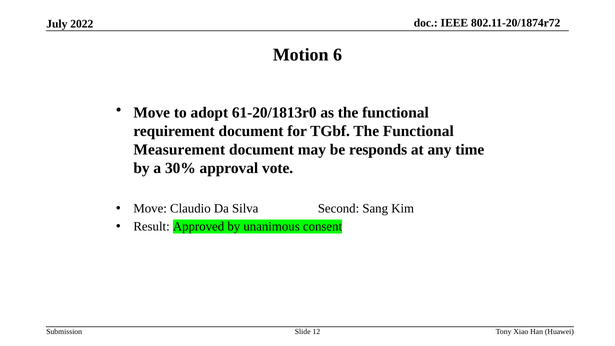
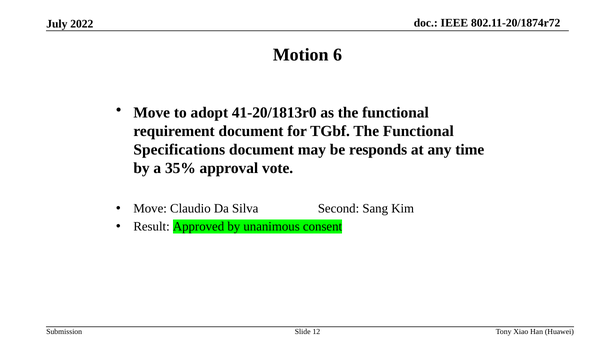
61-20/1813r0: 61-20/1813r0 -> 41-20/1813r0 (274, 113)
Measurement: Measurement -> Specifications (179, 149)
30%: 30% -> 35% (180, 168)
